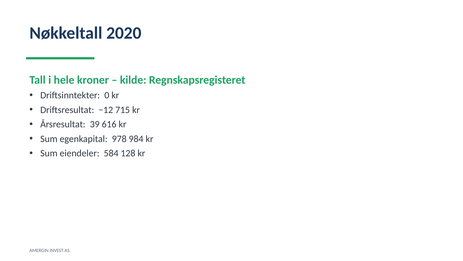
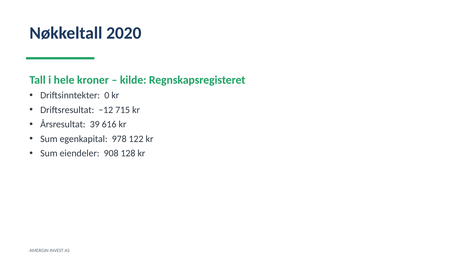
984: 984 -> 122 (136, 139)
584: 584 -> 908 (111, 153)
